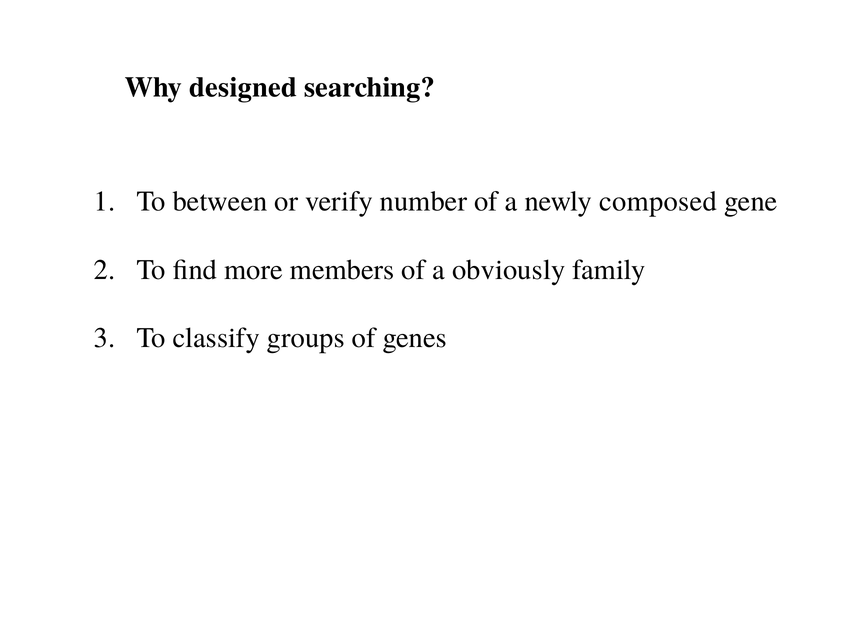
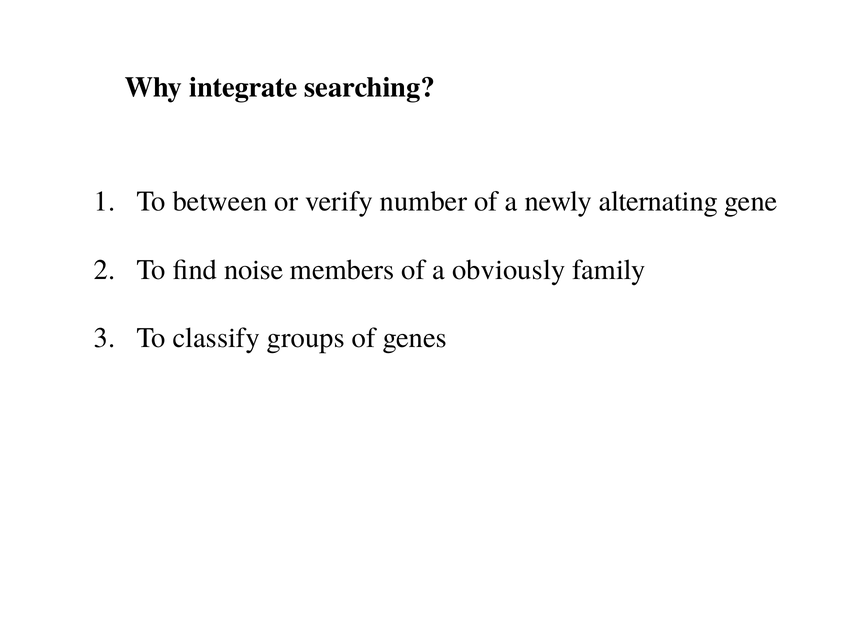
designed: designed -> integrate (243, 87)
composed: composed -> alternating (658, 201)
more: more -> noise (254, 270)
